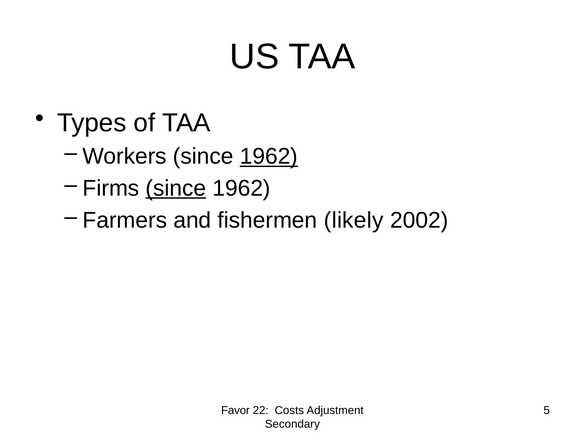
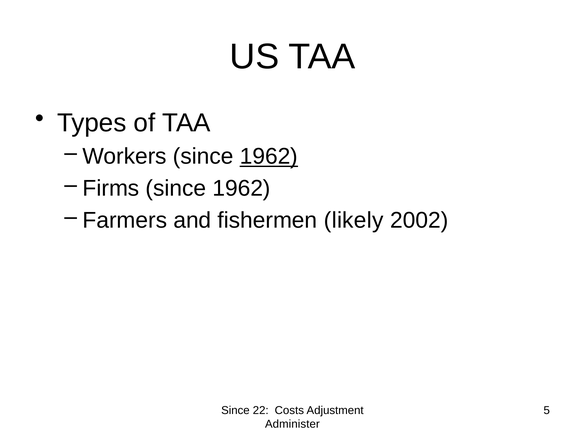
since underline: present -> none (176, 188)
Favor: Favor -> Since (235, 410)
Secondary: Secondary -> Administer (292, 424)
